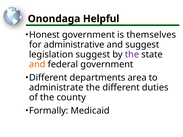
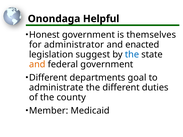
administrative: administrative -> administrator (74, 45)
and suggest: suggest -> enacted (142, 45)
the colour: purple -> blue (132, 55)
area: area -> goal (137, 78)
Formally: Formally -> Member (49, 111)
